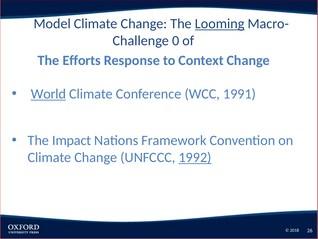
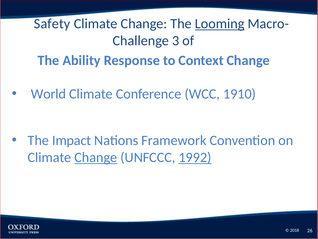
Model: Model -> Safety (52, 24)
0: 0 -> 3 (176, 41)
Efforts: Efforts -> Ability (82, 60)
World underline: present -> none (48, 94)
1991: 1991 -> 1910 (240, 94)
Change underline: none -> present (96, 157)
